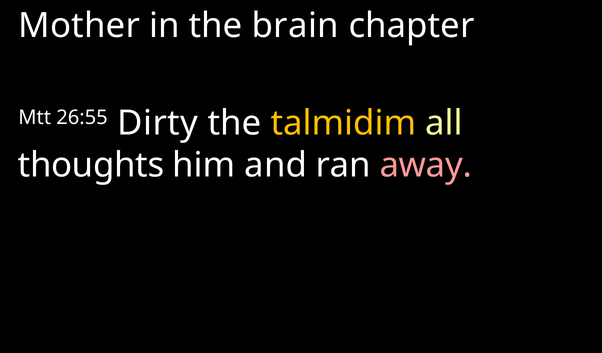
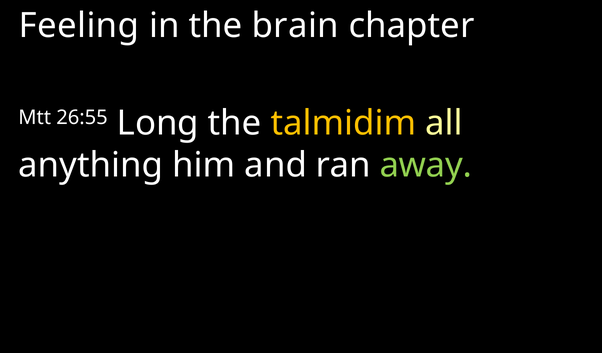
Mother: Mother -> Feeling (79, 26)
Dirty: Dirty -> Long (158, 123)
thoughts: thoughts -> anything (91, 165)
away colour: pink -> light green (426, 165)
